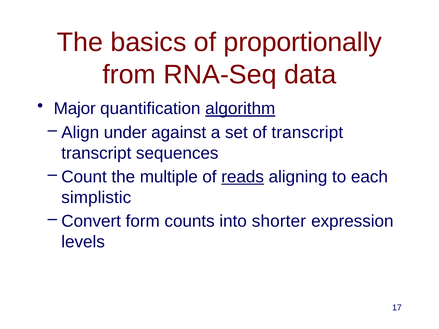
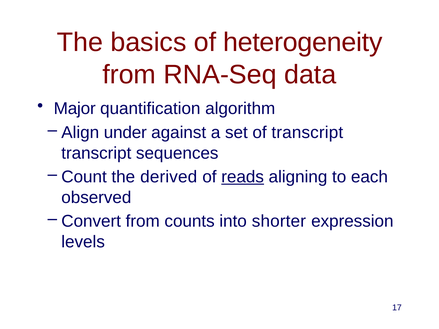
proportionally: proportionally -> heterogeneity (303, 42)
algorithm underline: present -> none (240, 109)
multiple: multiple -> derived (169, 177)
simplistic: simplistic -> observed (96, 198)
Convert form: form -> from (143, 222)
